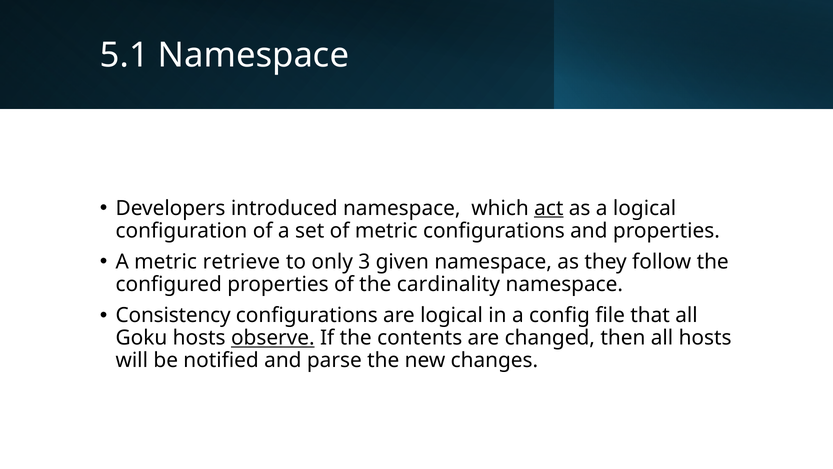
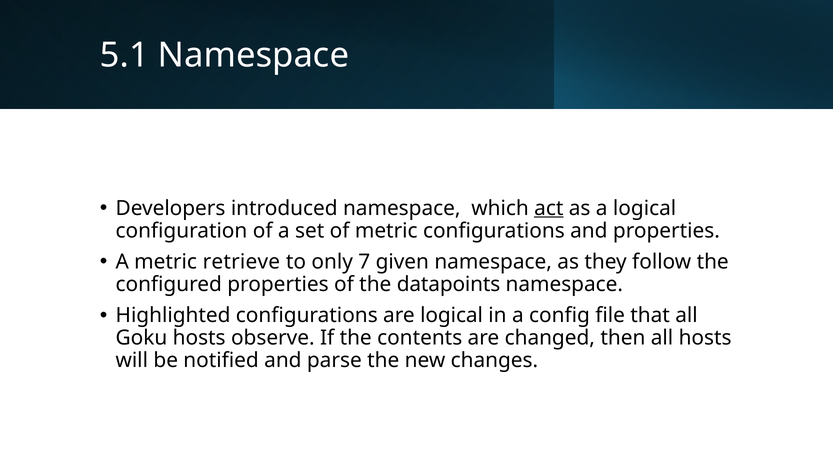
3: 3 -> 7 (364, 262)
cardinality: cardinality -> datapoints (449, 284)
Consistency: Consistency -> Highlighted (173, 315)
observe underline: present -> none (273, 338)
